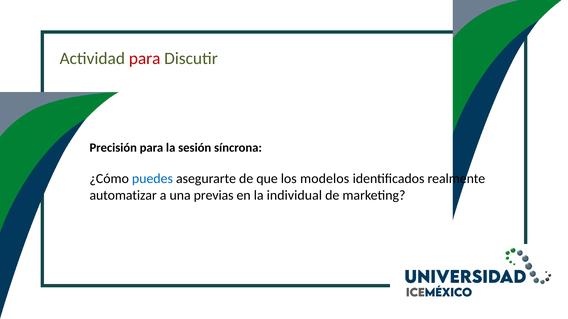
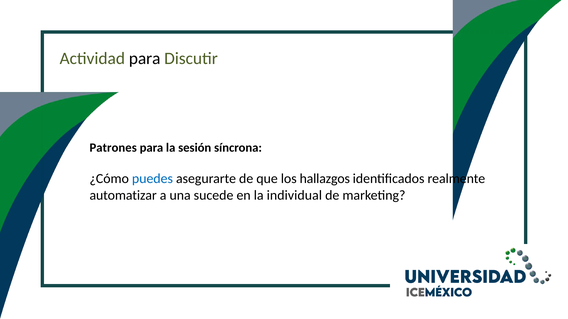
para colour: red -> black (145, 58)
Precisión: Precisión -> Patrones (113, 148)
modelos: modelos -> hallazgos (325, 179)
previas: previas -> sucede (214, 195)
